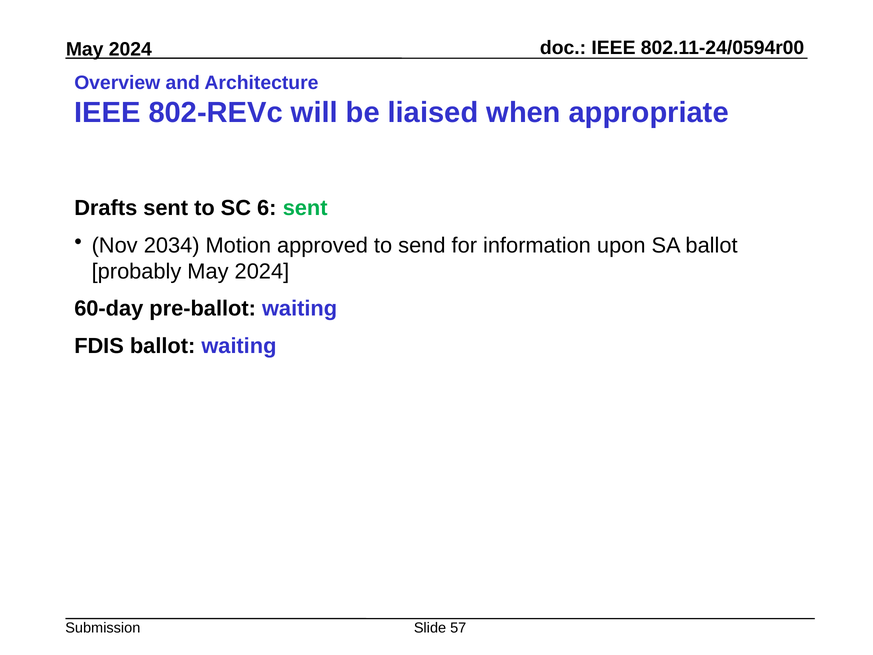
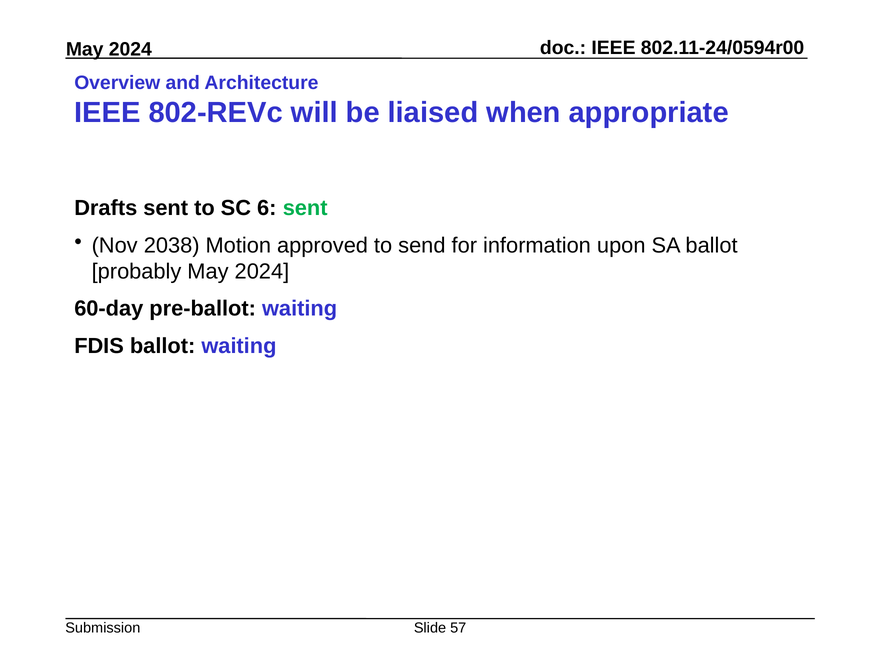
2034: 2034 -> 2038 (172, 245)
